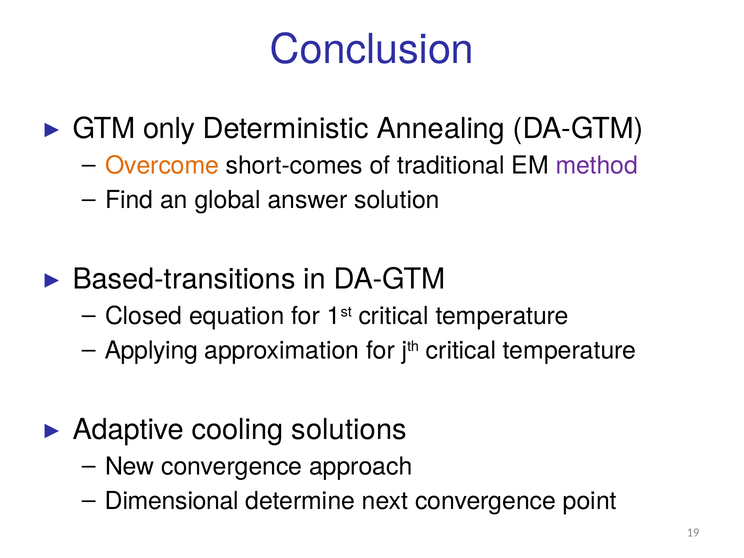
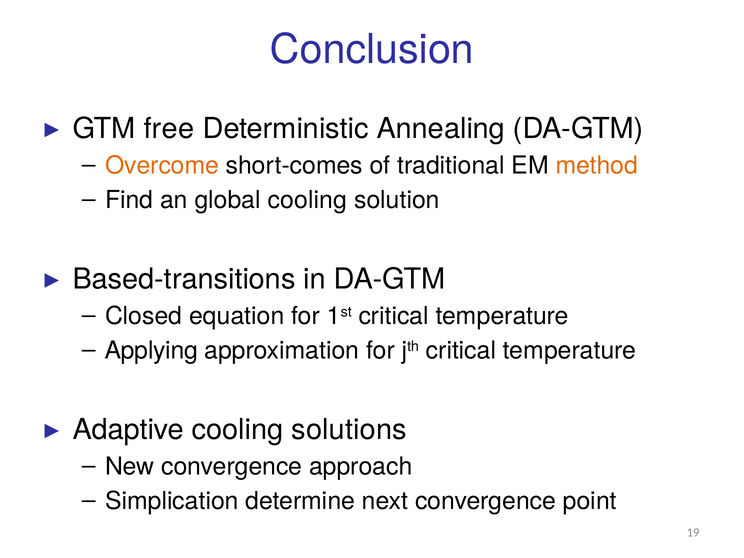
only: only -> free (169, 129)
method colour: purple -> orange (597, 165)
global answer: answer -> cooling (307, 200)
Dimensional: Dimensional -> Simplication (172, 501)
